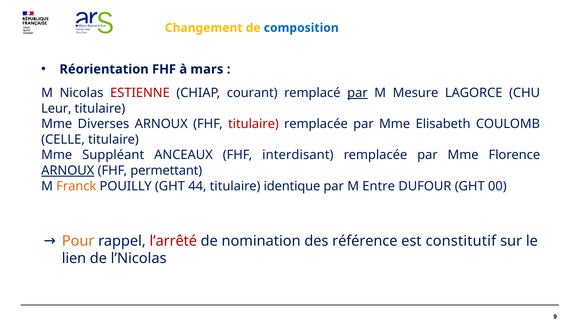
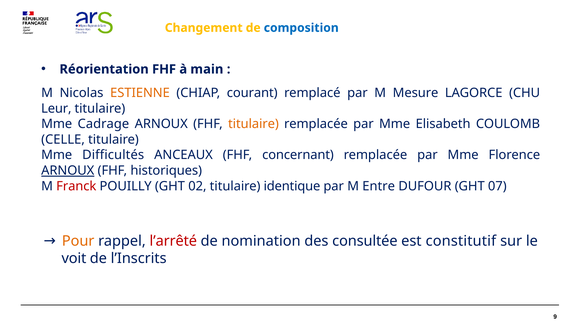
mars: mars -> main (207, 69)
ESTIENNE colour: red -> orange (140, 93)
par underline: present -> none (357, 93)
Diverses: Diverses -> Cadrage (103, 124)
titulaire colour: red -> orange (253, 124)
Suppléant: Suppléant -> Difficultés (113, 155)
interdisant: interdisant -> concernant (298, 155)
permettant: permettant -> historiques (166, 170)
Franck colour: orange -> red (76, 186)
44: 44 -> 02 (197, 186)
00: 00 -> 07 (497, 186)
référence: référence -> consultée (365, 240)
lien: lien -> voit (74, 258)
l’Nicolas: l’Nicolas -> l’Inscrits (139, 258)
